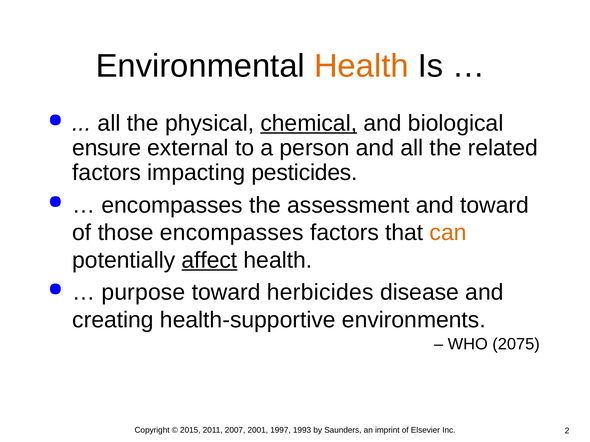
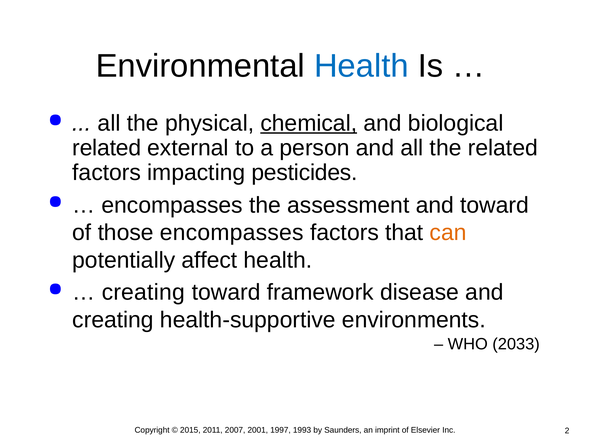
Health colour: orange -> blue (361, 66)
ensure: ensure -> related (107, 148)
affect underline: present -> none (209, 261)
purpose: purpose -> creating (143, 293)
herbicides: herbicides -> framework (320, 293)
2075: 2075 -> 2033 (516, 344)
